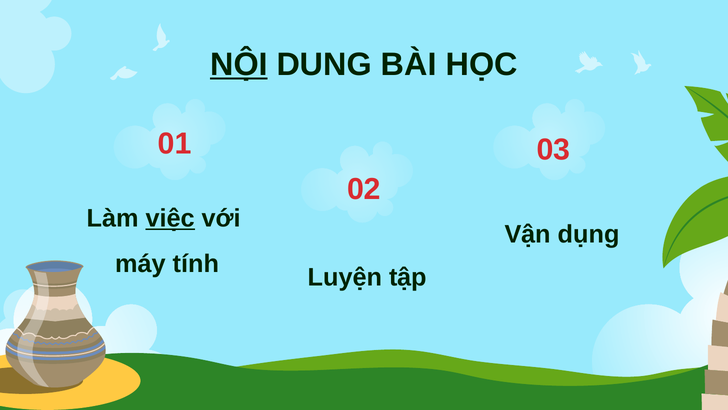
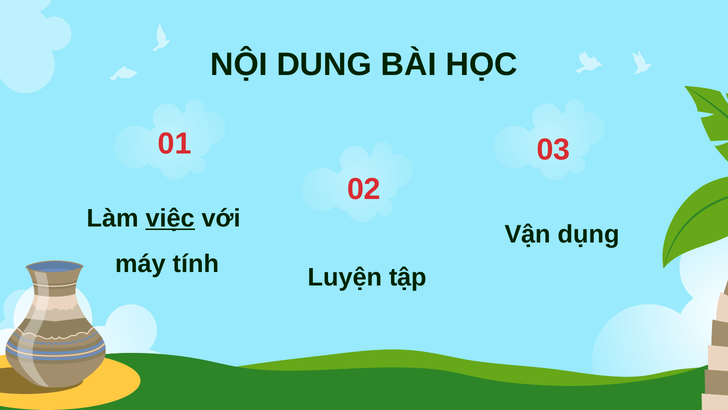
NỘI underline: present -> none (239, 64)
